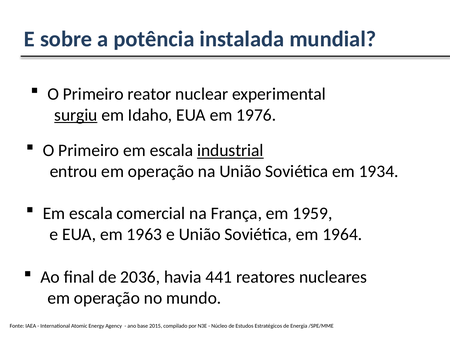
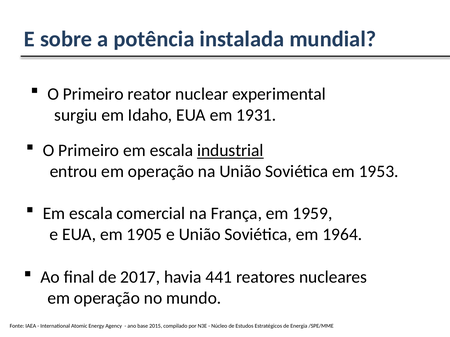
surgiu underline: present -> none (76, 115)
1976: 1976 -> 1931 (256, 115)
1934: 1934 -> 1953 (379, 172)
1963: 1963 -> 1905 (144, 235)
2036: 2036 -> 2017 (140, 277)
